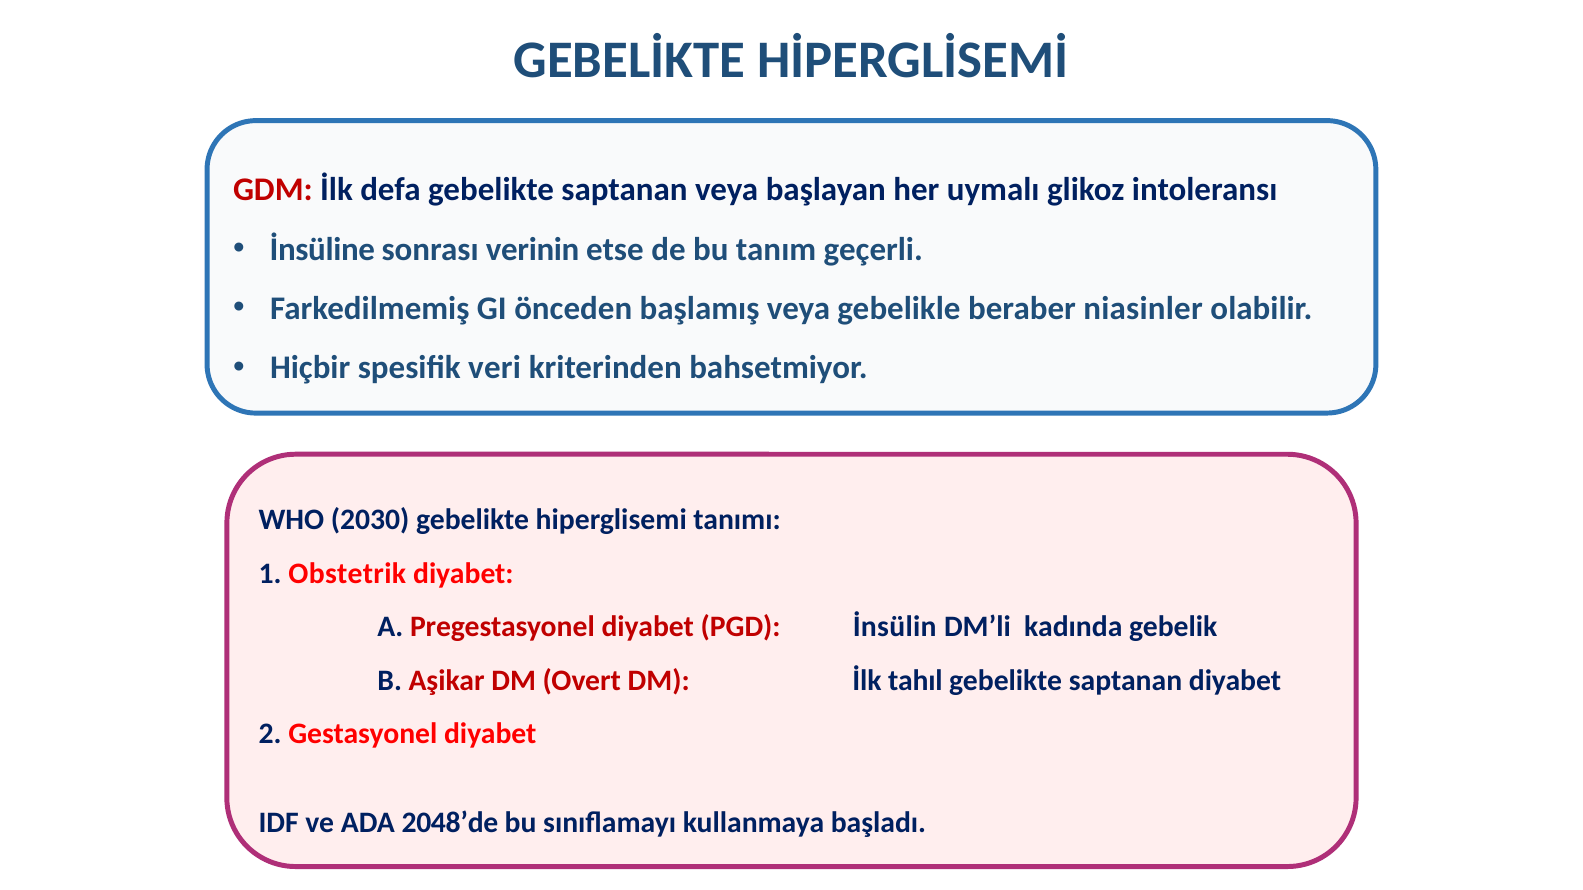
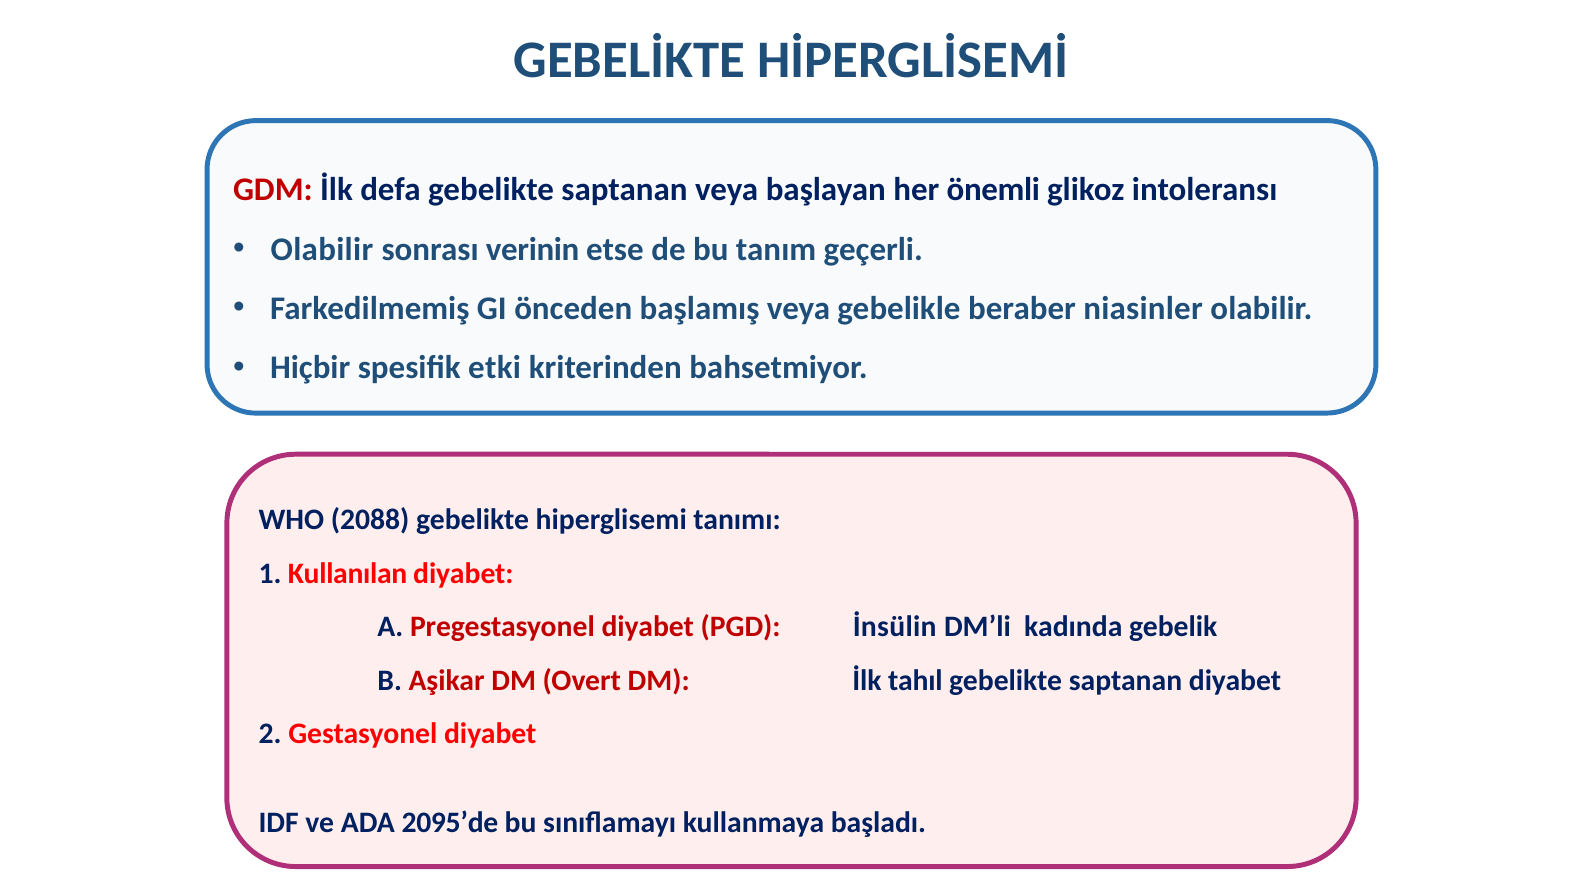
uymalı: uymalı -> önemli (993, 190)
İnsüline: İnsüline -> Olabilir (322, 249)
veri: veri -> etki (495, 368)
2030: 2030 -> 2088 (370, 520)
Obstetrik: Obstetrik -> Kullanılan (348, 574)
2048’de: 2048’de -> 2095’de (450, 823)
